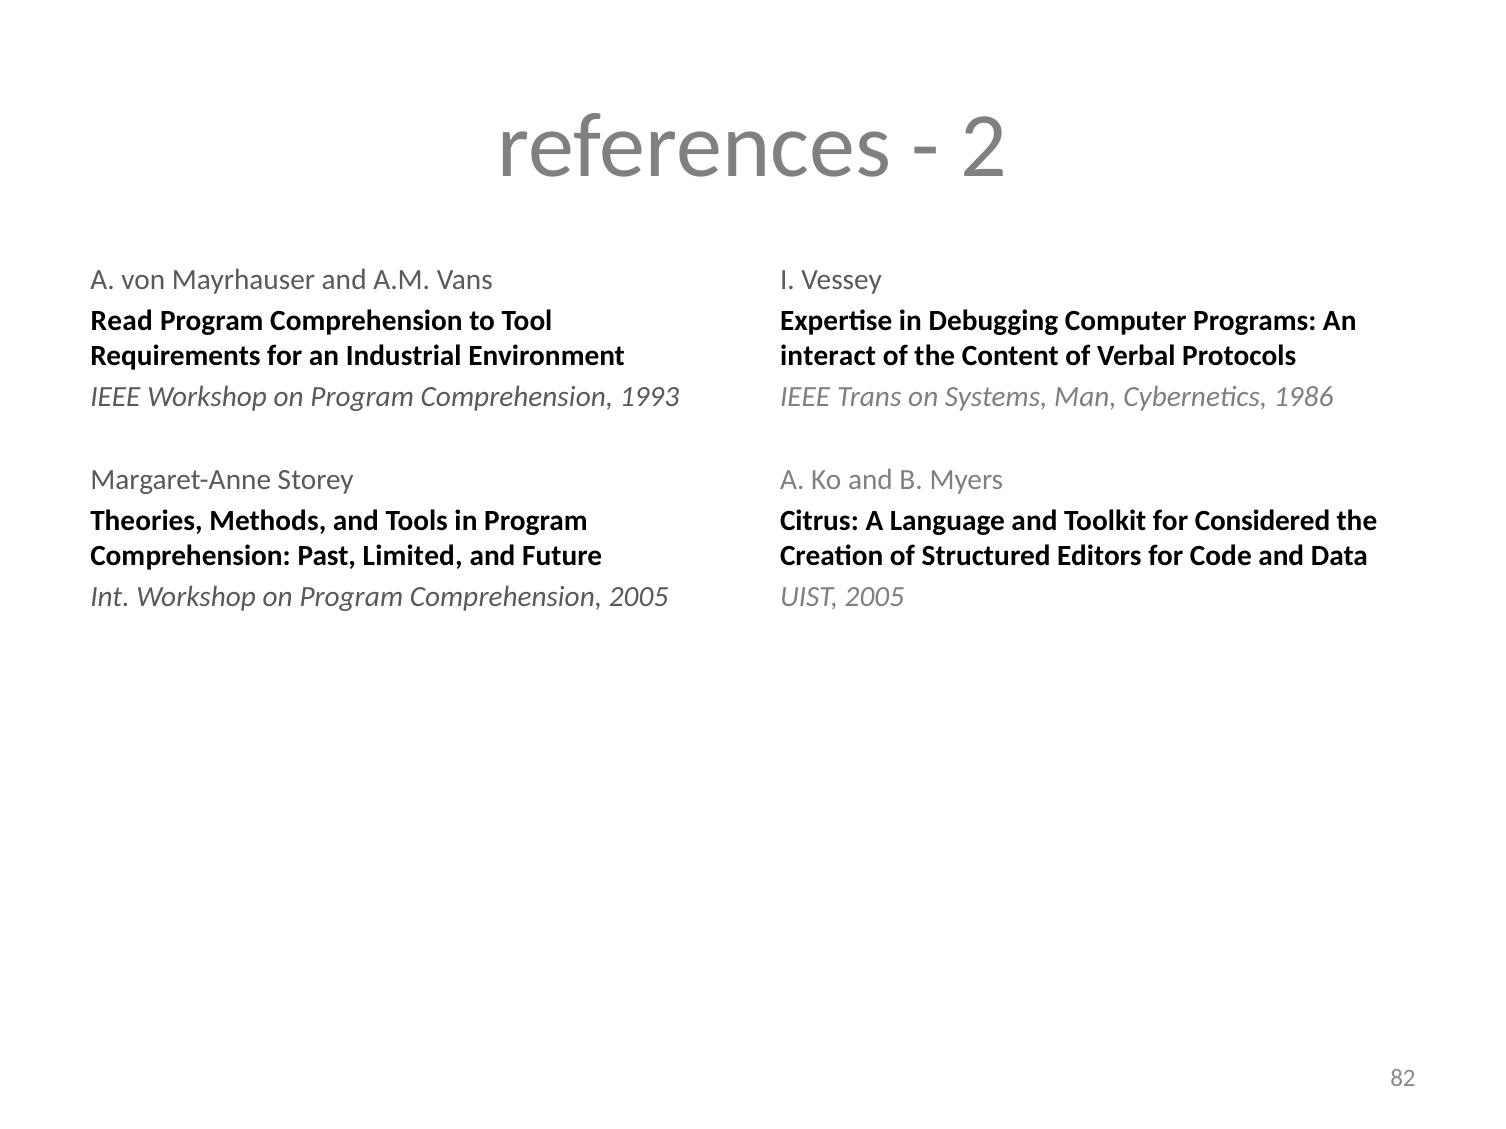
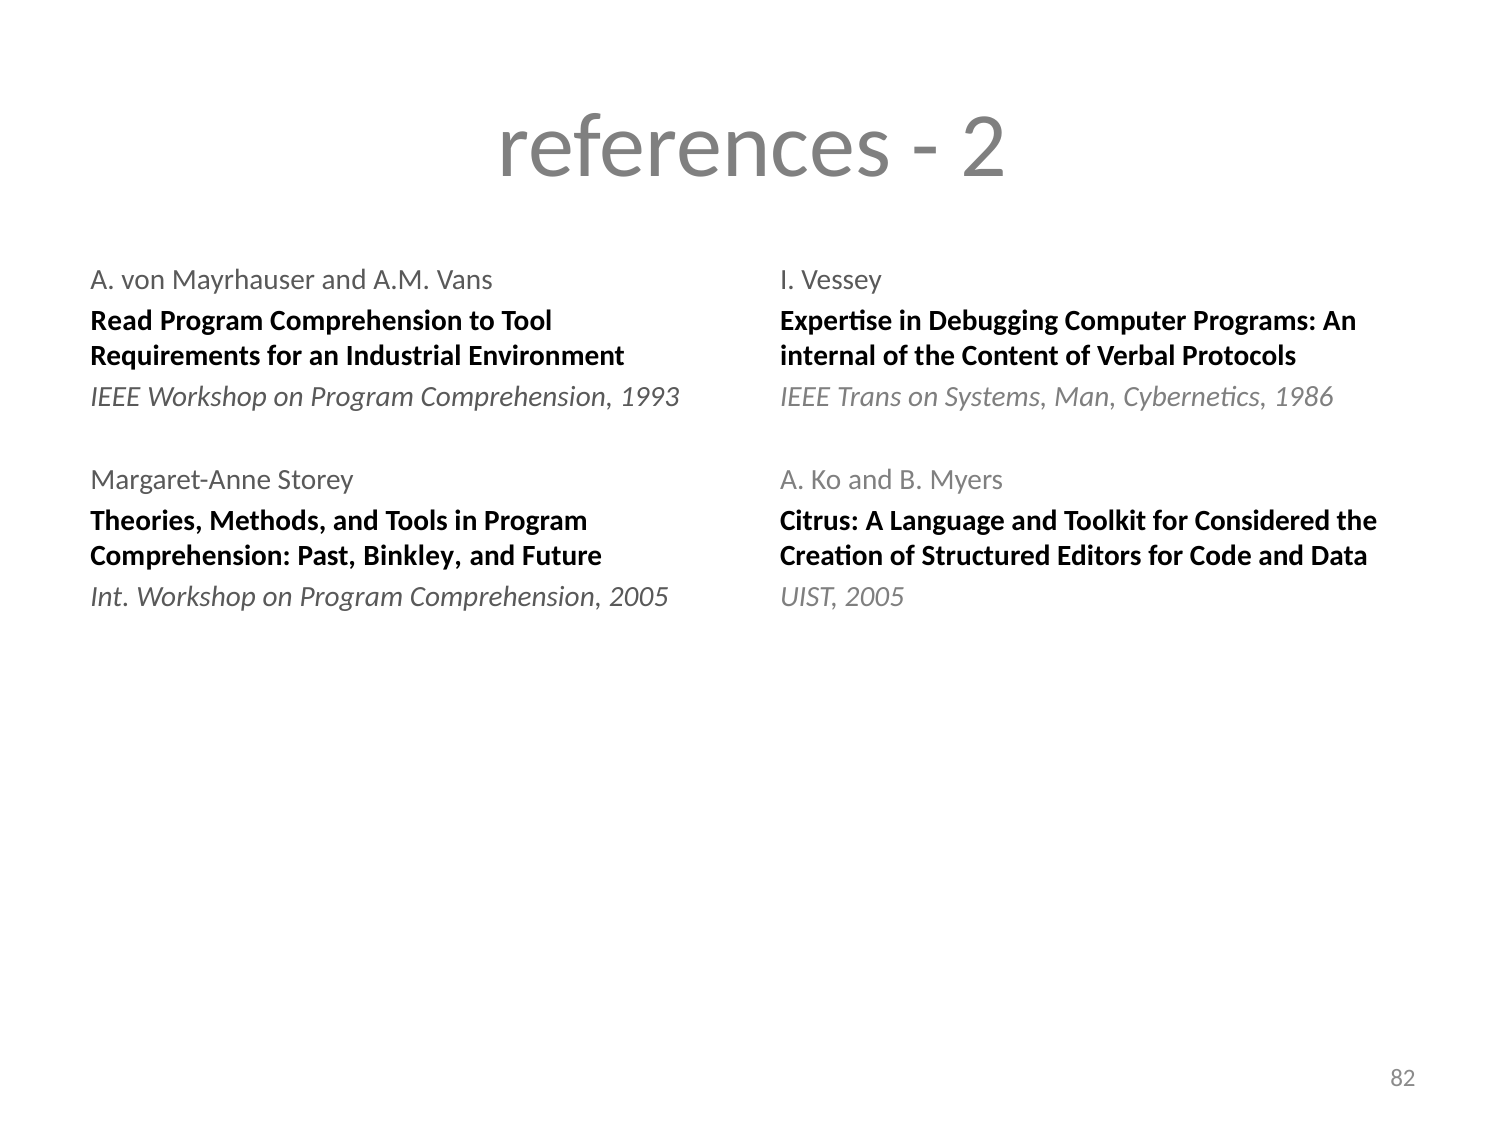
interact: interact -> internal (828, 356)
Limited: Limited -> Binkley (413, 556)
